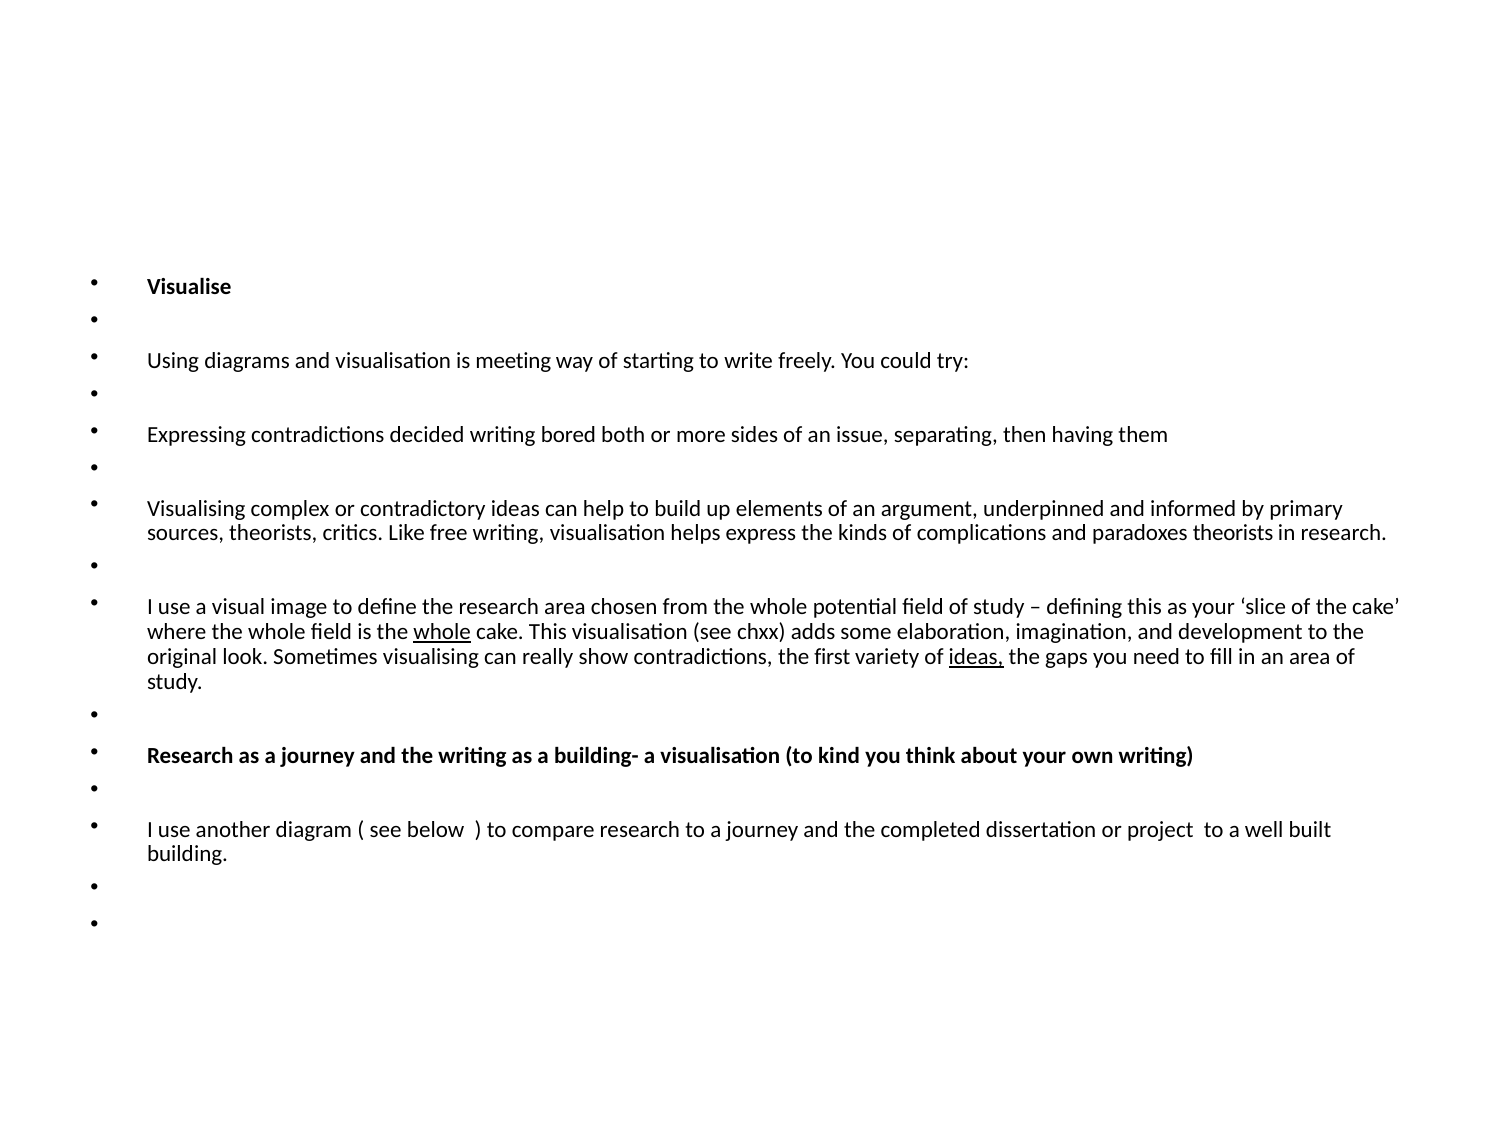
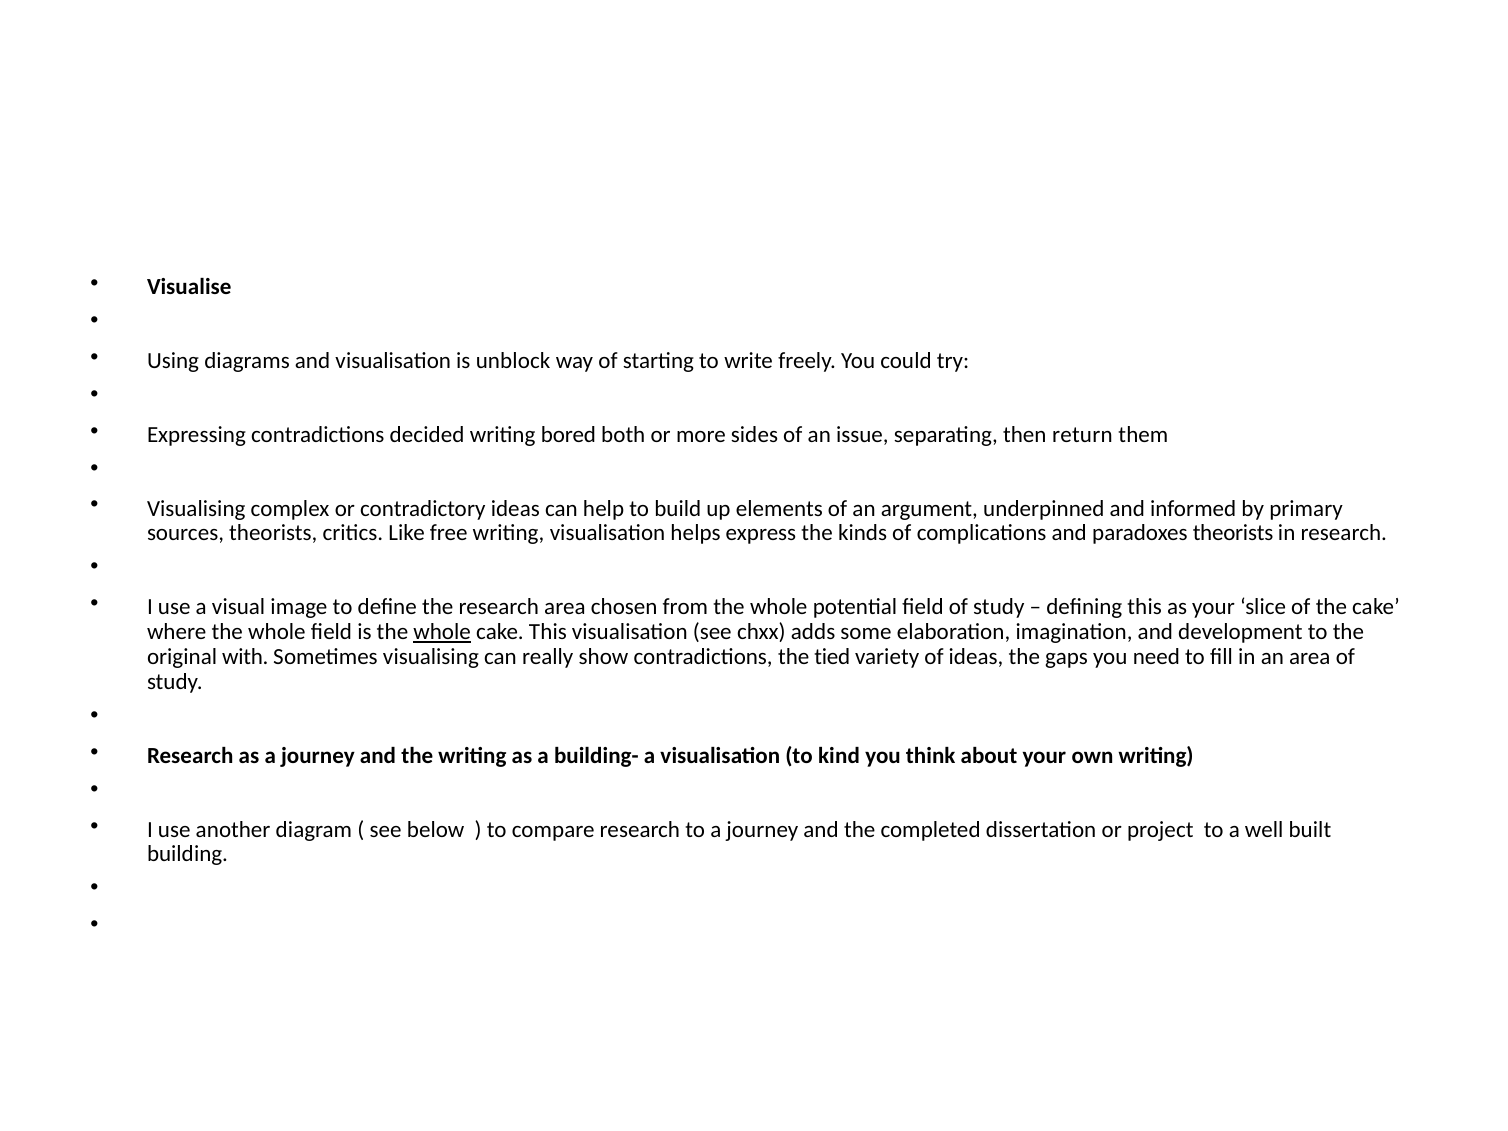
meeting: meeting -> unblock (513, 361)
having: having -> return (1082, 435)
look: look -> with (245, 657)
first: first -> tied (832, 657)
ideas underline: present -> none (976, 657)
